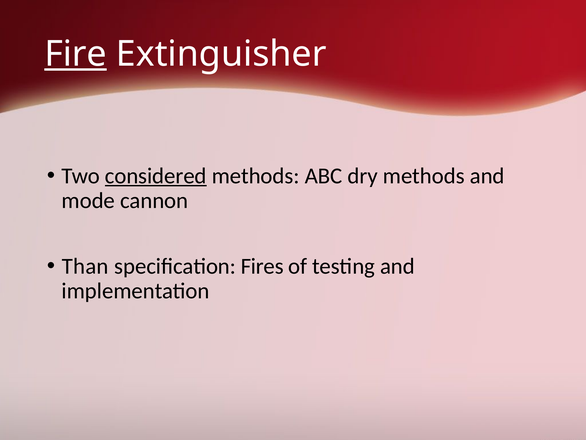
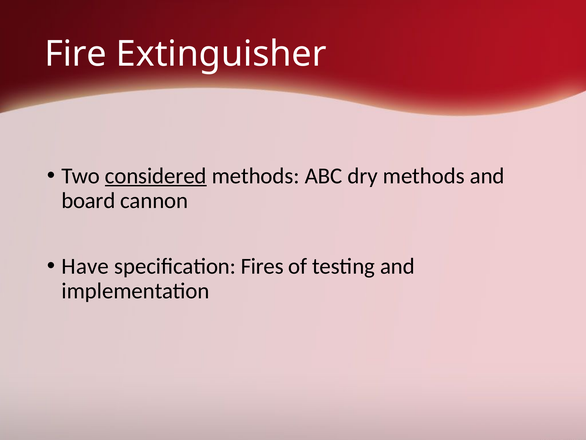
Fire underline: present -> none (76, 54)
mode: mode -> board (88, 200)
Than: Than -> Have (85, 266)
